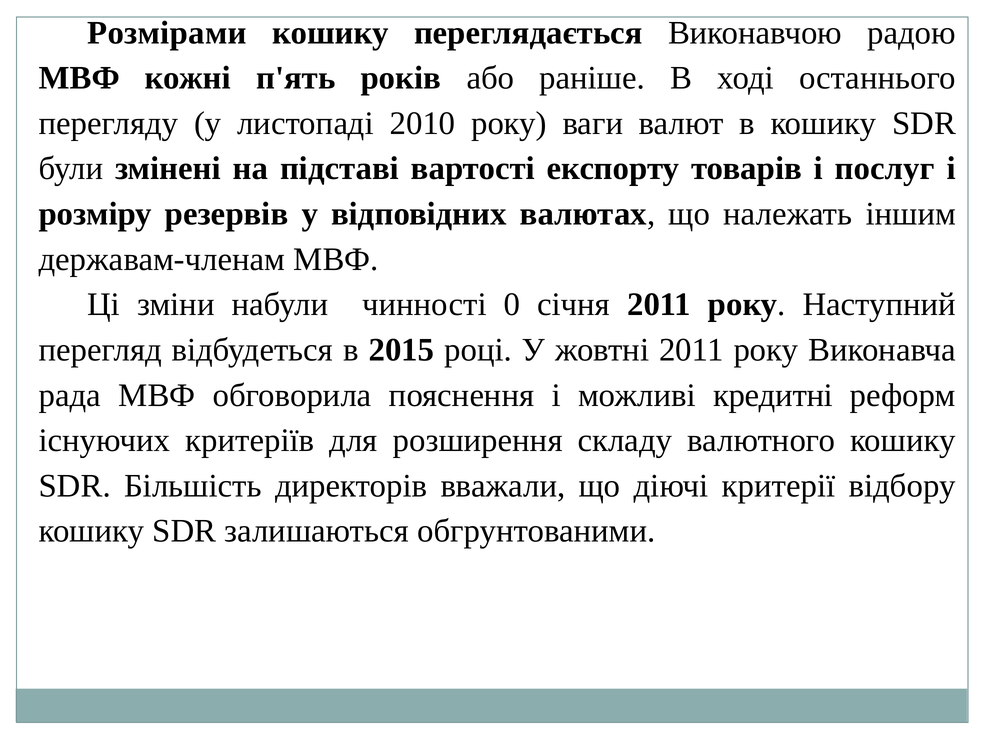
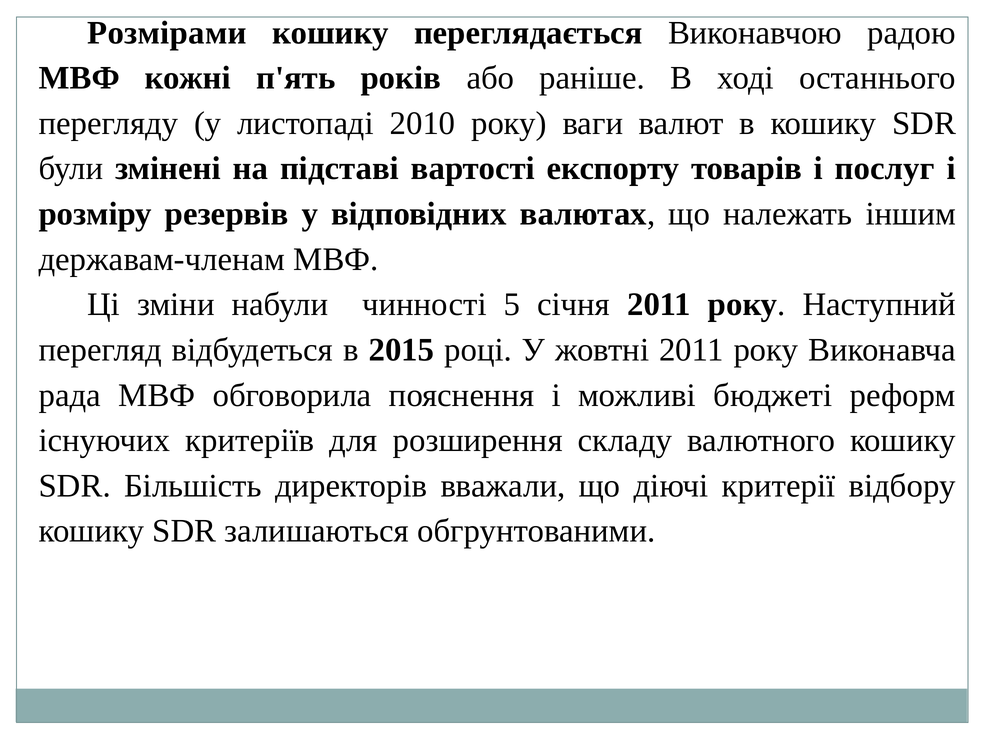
0: 0 -> 5 (512, 304)
кредитні: кредитні -> бюджеті (773, 395)
